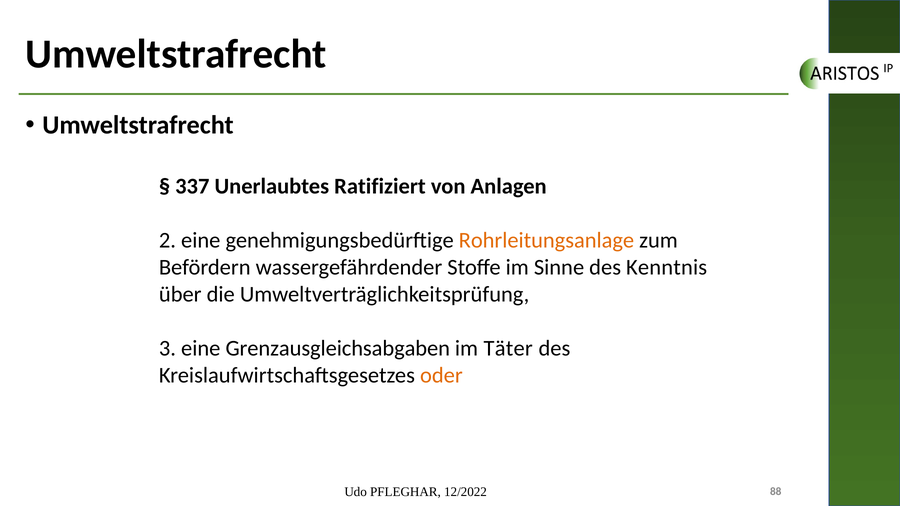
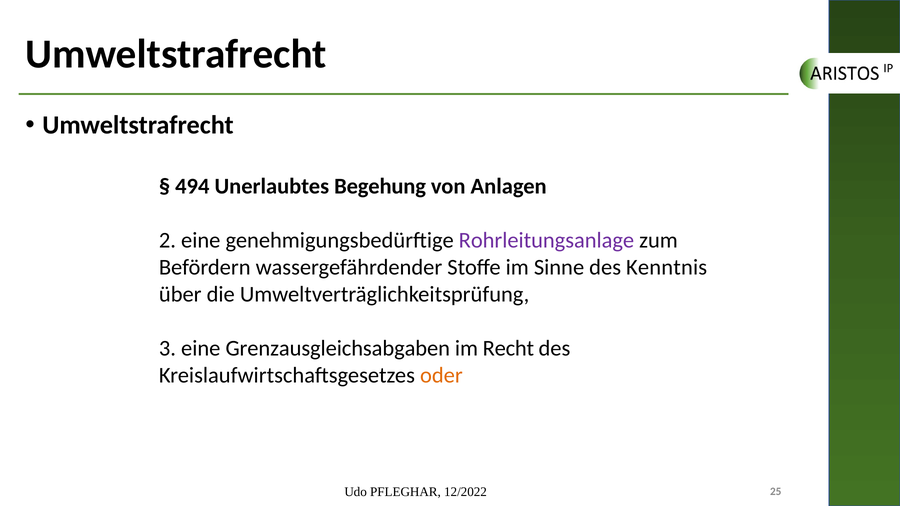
337: 337 -> 494 (192, 186)
Ratifiziert: Ratifiziert -> Begehung (380, 186)
Rohrleitungsanlage colour: orange -> purple (546, 240)
Täter: Täter -> Recht (508, 348)
88: 88 -> 25 (776, 492)
